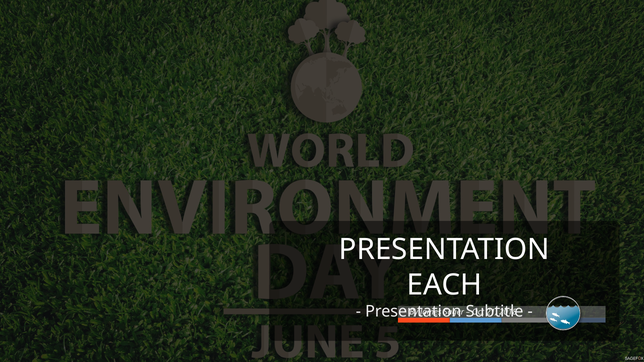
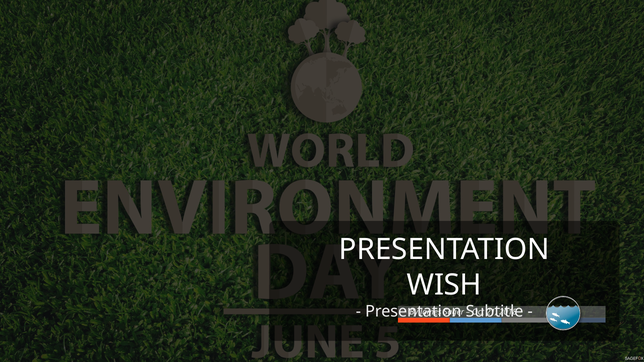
EACH: EACH -> WISH (444, 285)
